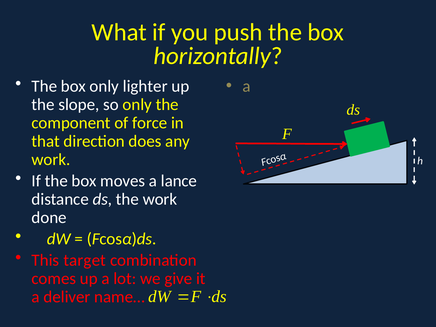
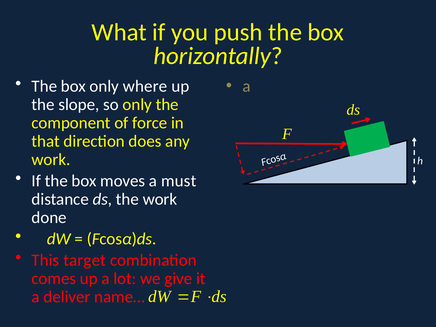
lighter: lighter -> where (145, 86)
lance: lance -> must (179, 181)
